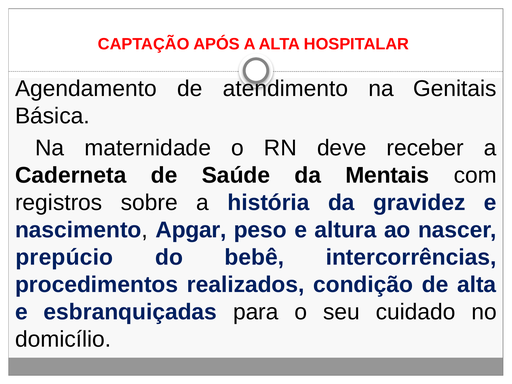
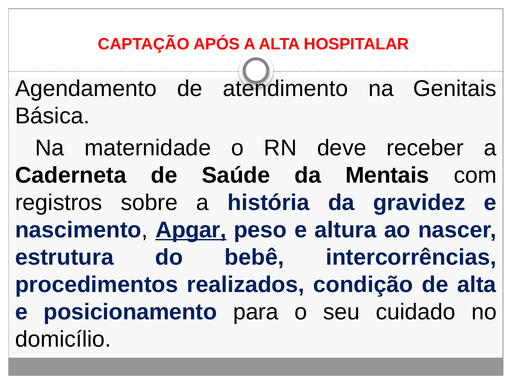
Apgar underline: none -> present (191, 230)
prepúcio: prepúcio -> estrutura (64, 257)
esbranquiçadas: esbranquiçadas -> posicionamento (130, 312)
